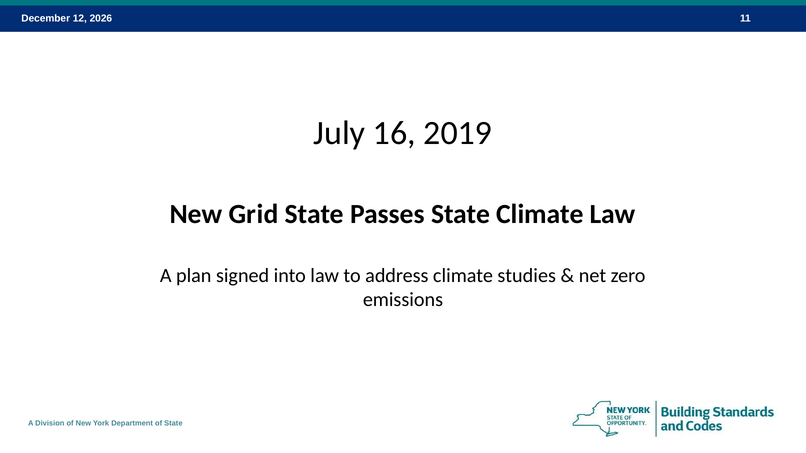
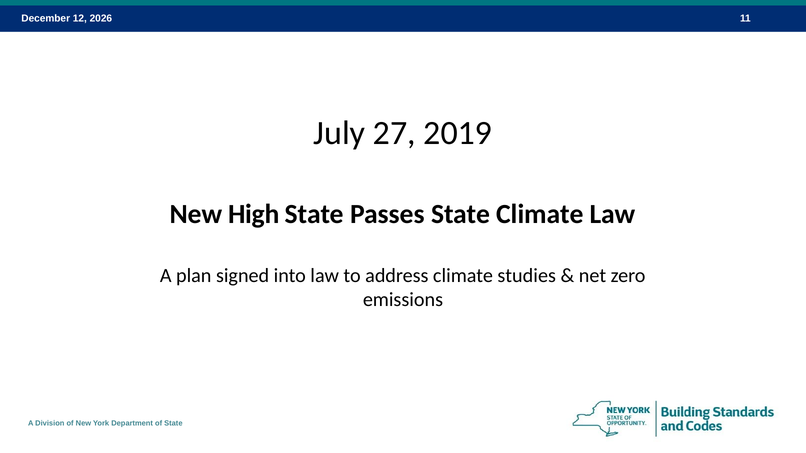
16: 16 -> 27 (394, 133)
Grid: Grid -> High (254, 214)
